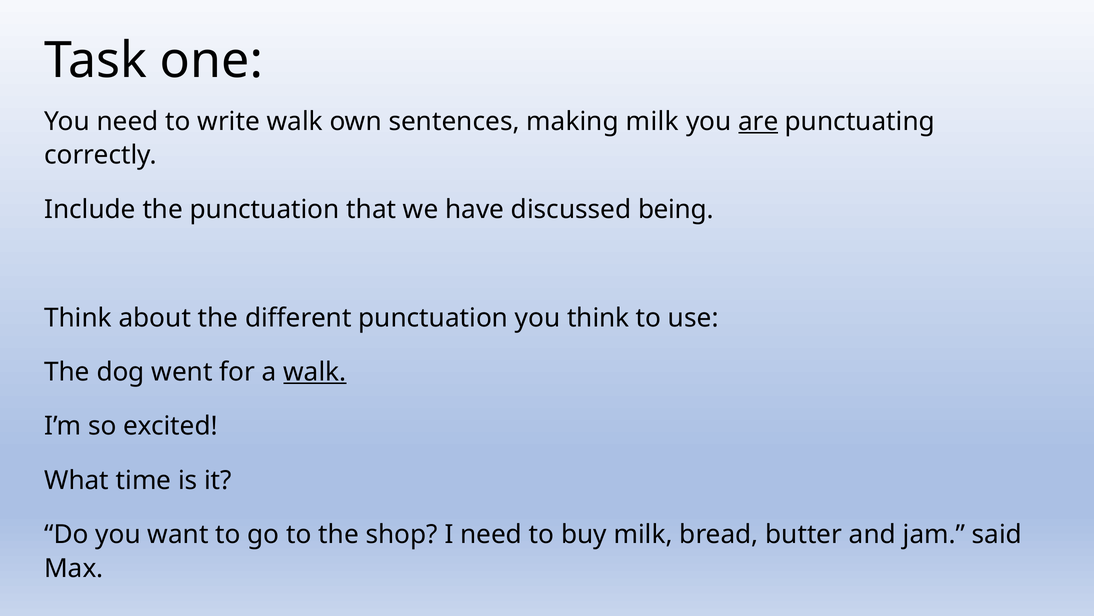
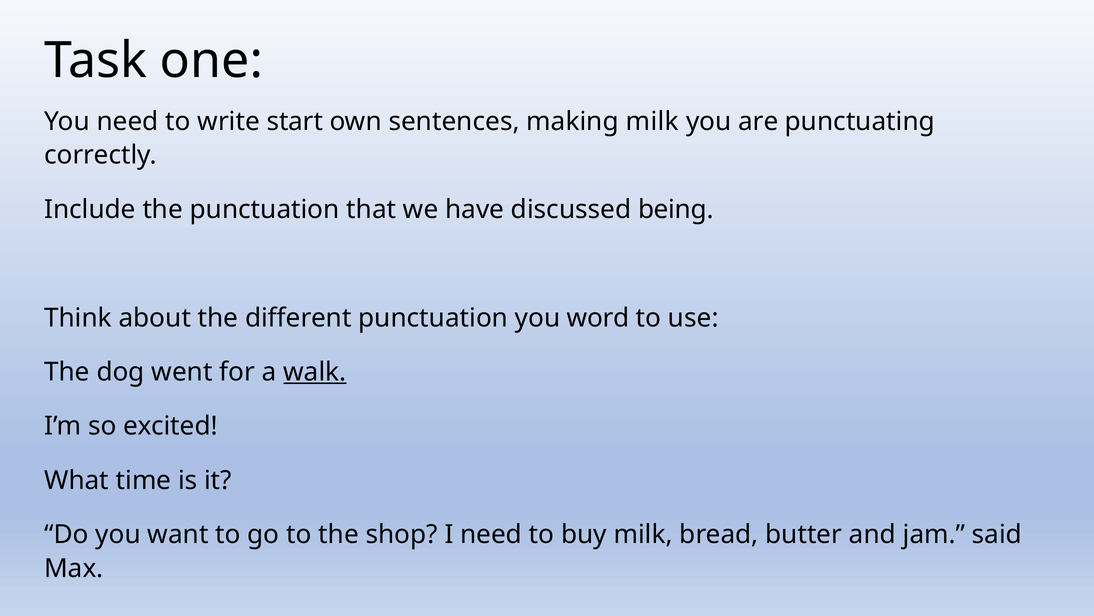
write walk: walk -> start (295, 122)
are underline: present -> none (758, 122)
you think: think -> word (598, 318)
